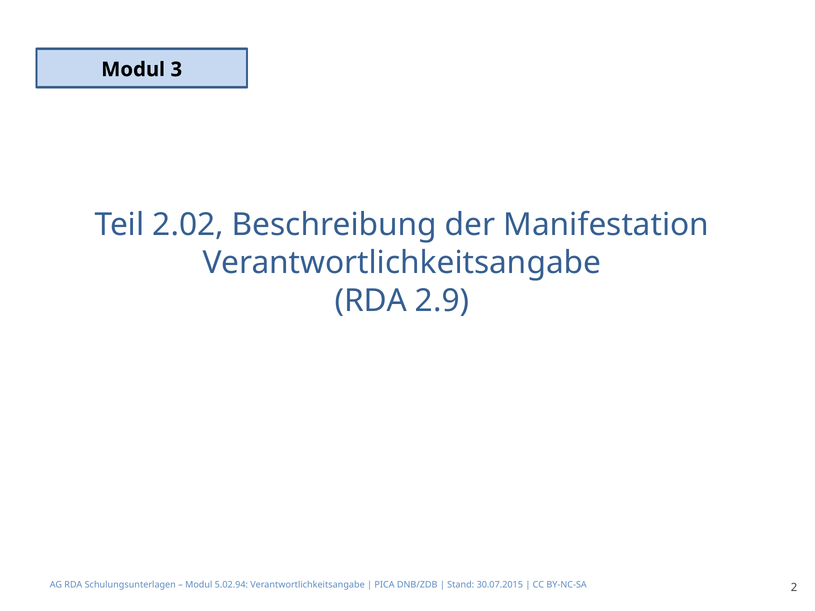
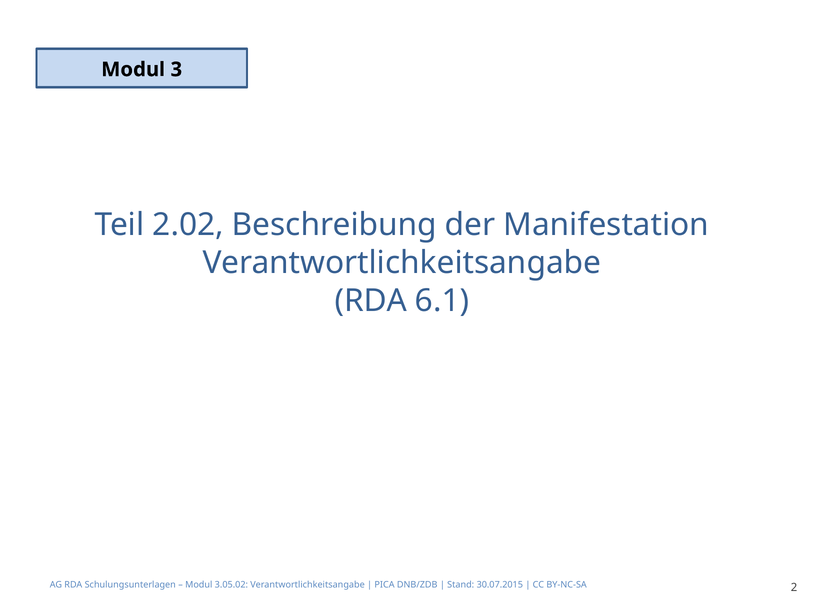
2.9: 2.9 -> 6.1 (442, 301)
5.02.94: 5.02.94 -> 3.05.02 (231, 585)
